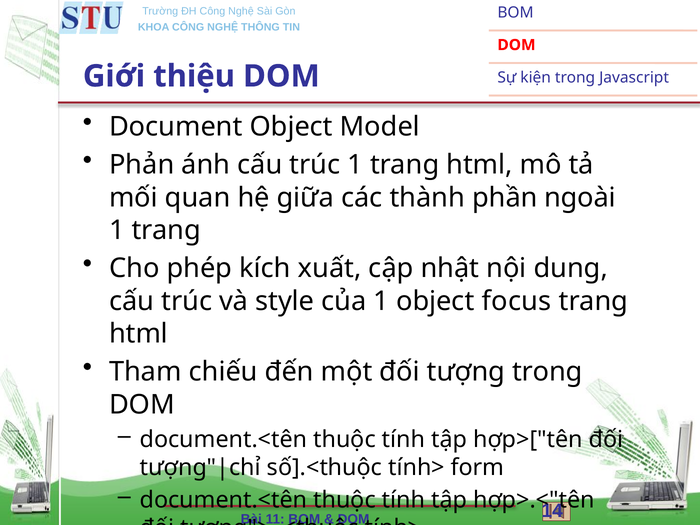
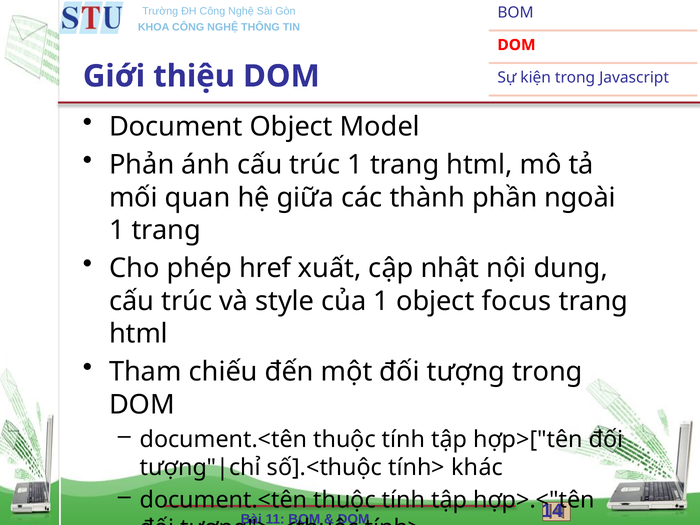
kích: kích -> href (265, 268)
form: form -> khác (477, 467)
